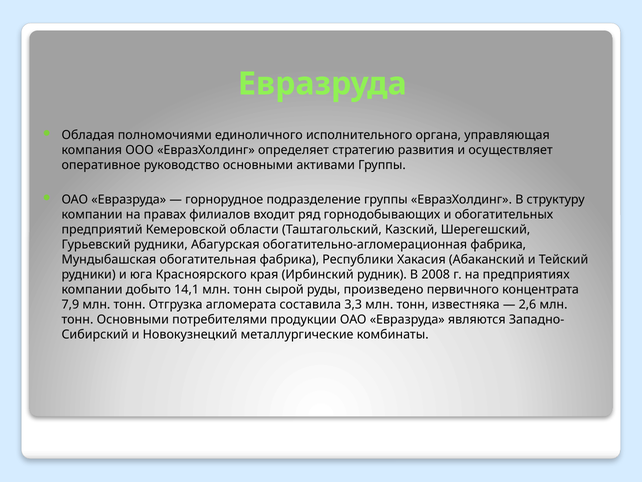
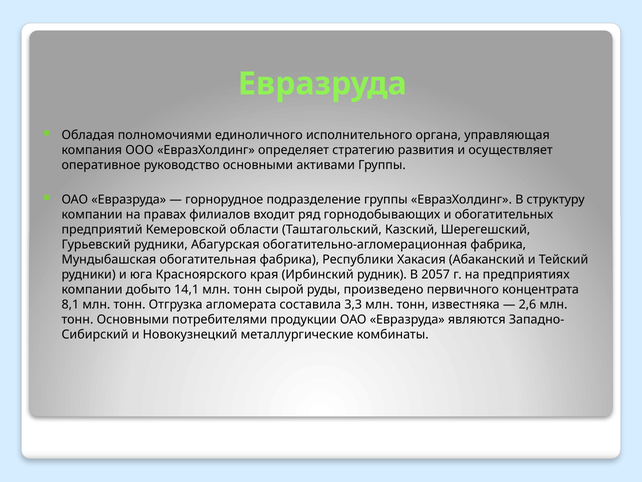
2008: 2008 -> 2057 (436, 275)
7,9: 7,9 -> 8,1 (70, 304)
